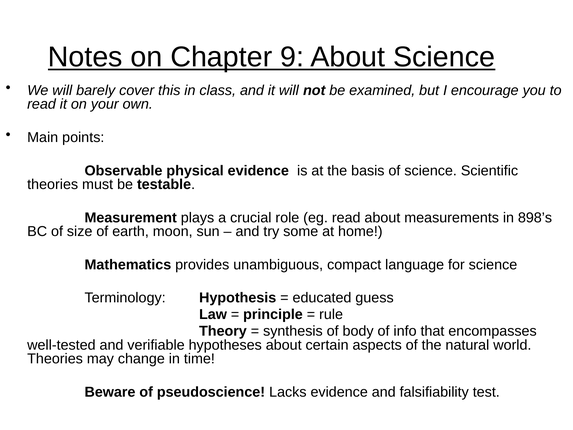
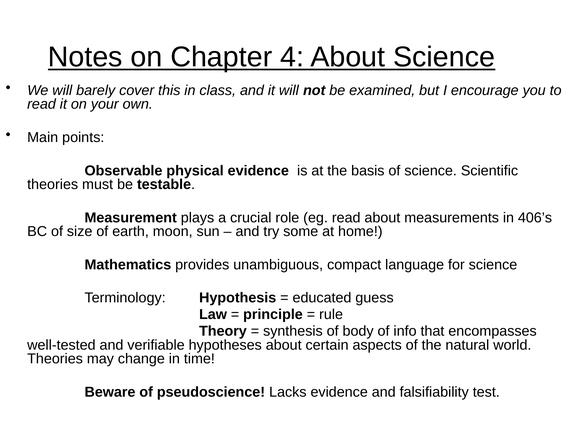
9: 9 -> 4 (292, 57)
898’s: 898’s -> 406’s (535, 218)
